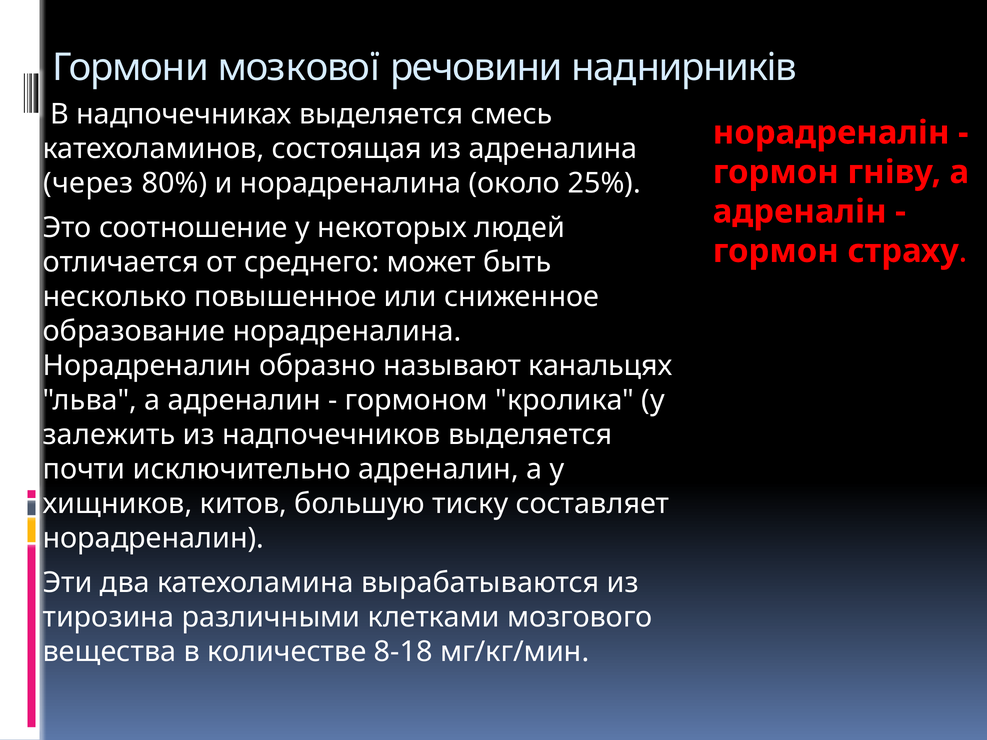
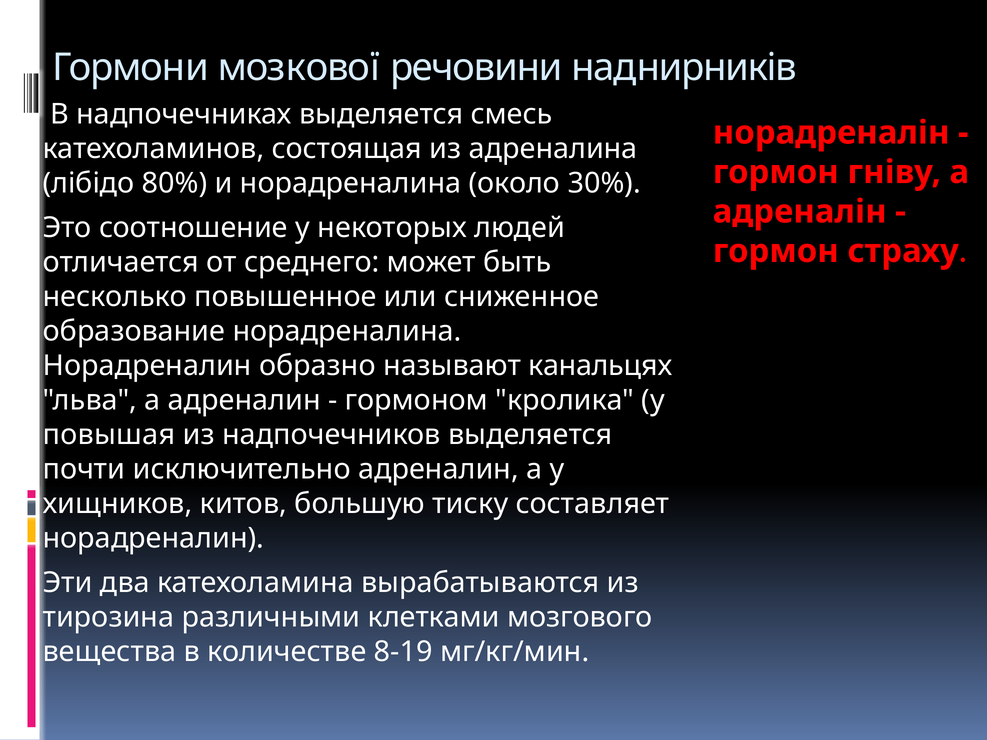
через: через -> лібідо (89, 184)
25%: 25% -> 30% (604, 184)
залежить: залежить -> пoвышaя (109, 435)
8-18: 8-18 -> 8-19 (403, 652)
